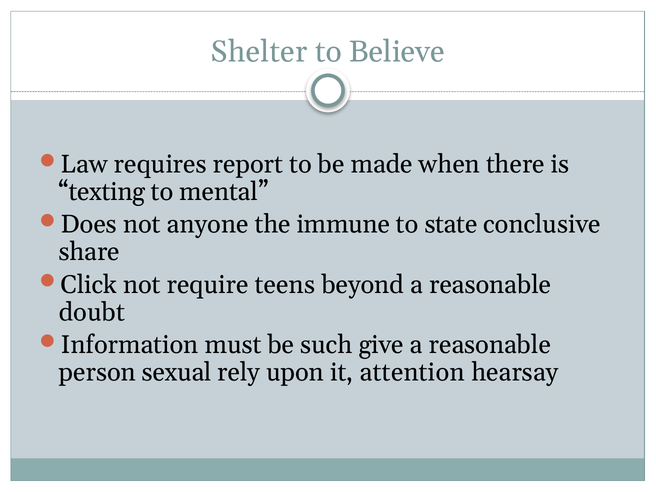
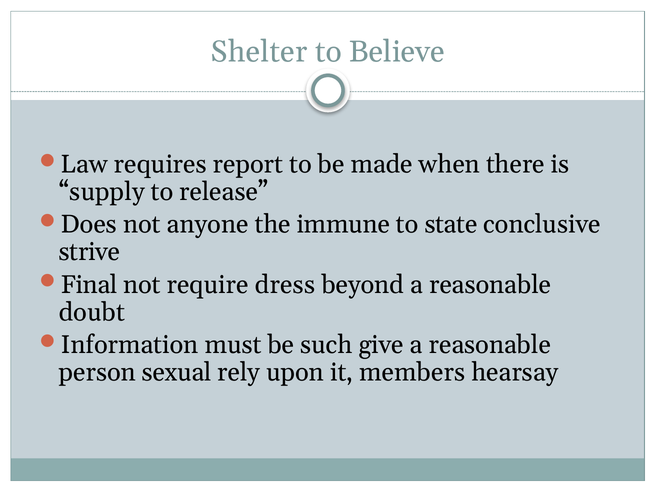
texting: texting -> supply (102, 192)
mental: mental -> release (224, 192)
share: share -> strive (89, 252)
Click: Click -> Final (89, 285)
teens: teens -> dress (285, 285)
attention: attention -> members (412, 372)
